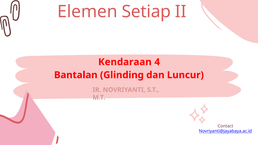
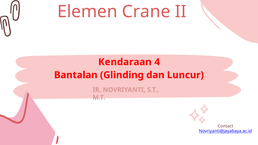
Setiap: Setiap -> Crane (146, 12)
